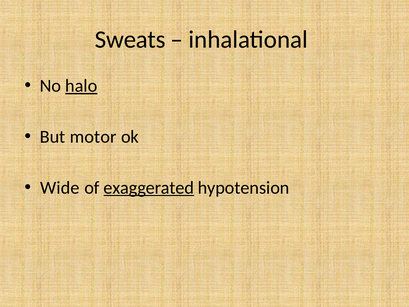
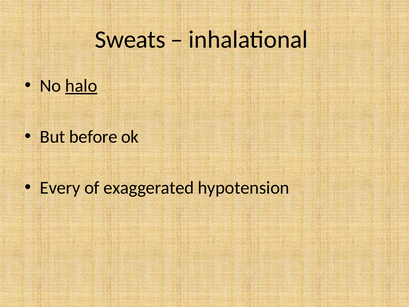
motor: motor -> before (93, 137)
Wide: Wide -> Every (60, 188)
exaggerated underline: present -> none (149, 188)
